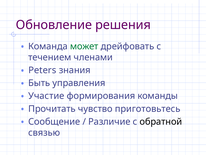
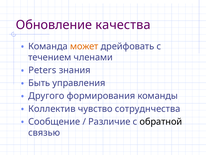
решения: решения -> качества (123, 25)
может colour: green -> orange (84, 46)
Участие: Участие -> Другого (46, 96)
Прочитать: Прочитать -> Коллектив (52, 108)
приготовьтесь: приготовьтесь -> сотруднчества (148, 108)
